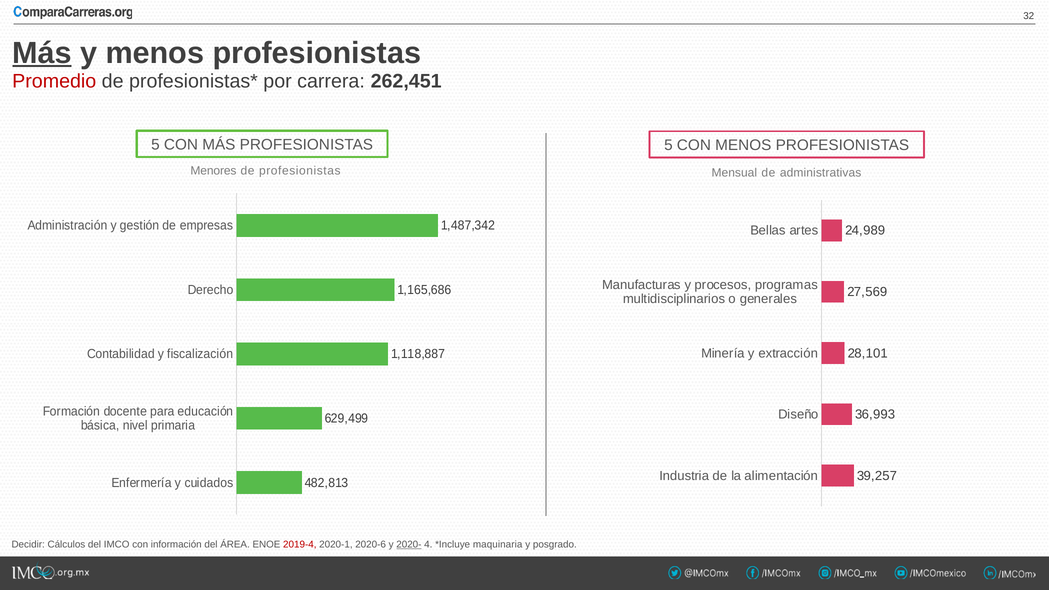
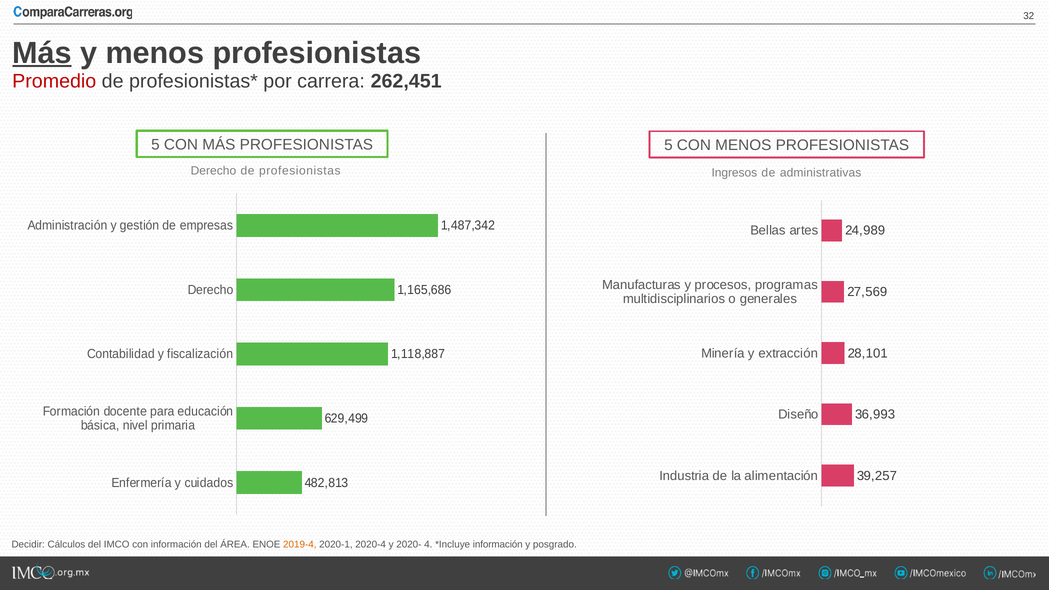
Menores: Menores -> Derecho (213, 171)
Mensual: Mensual -> Ingresos (734, 173)
2019-4 colour: red -> orange (300, 544)
2020-6: 2020-6 -> 2020-4 (371, 544)
2020- underline: present -> none (409, 544)
maquinaria: maquinaria -> información (498, 544)
